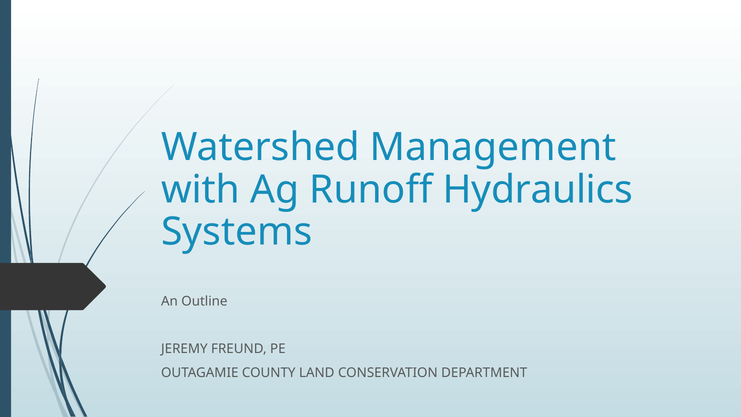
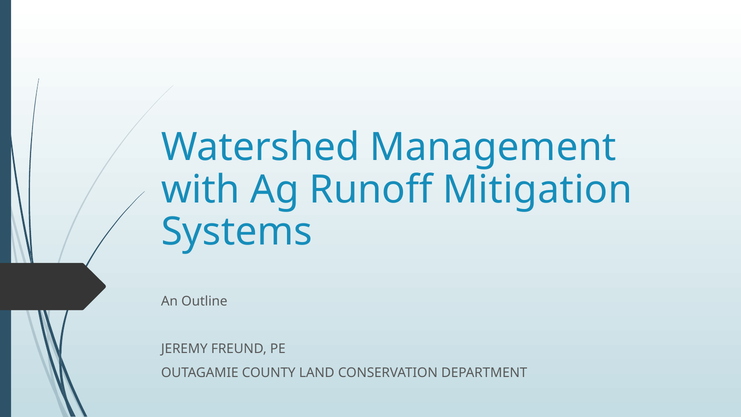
Hydraulics: Hydraulics -> Mitigation (538, 190)
